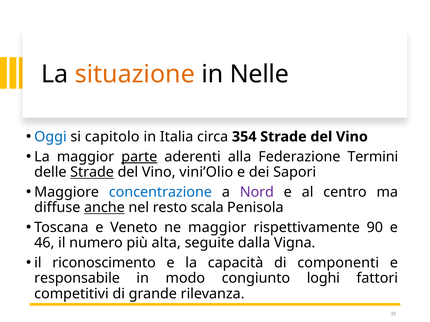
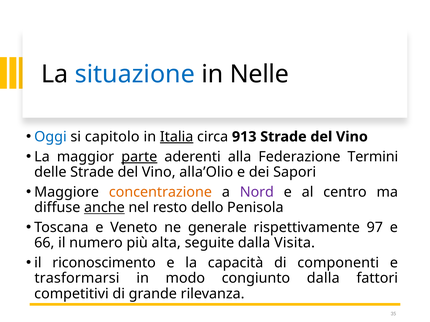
situazione colour: orange -> blue (135, 74)
Italia underline: none -> present (177, 137)
354: 354 -> 913 (244, 137)
Strade underline: present -> none (92, 172)
vini’Olio: vini’Olio -> alla’Olio (206, 172)
concentrazione colour: blue -> orange (160, 192)
scala: scala -> dello (207, 208)
ne maggior: maggior -> generale (217, 228)
90: 90 -> 97 (375, 228)
46: 46 -> 66 (44, 243)
Vigna: Vigna -> Visita (295, 243)
responsabile: responsabile -> trasformarsi (77, 279)
congiunto loghi: loghi -> dalla (323, 279)
